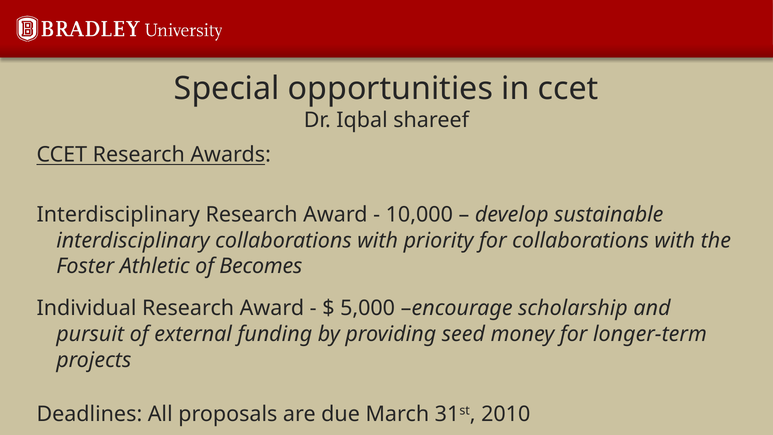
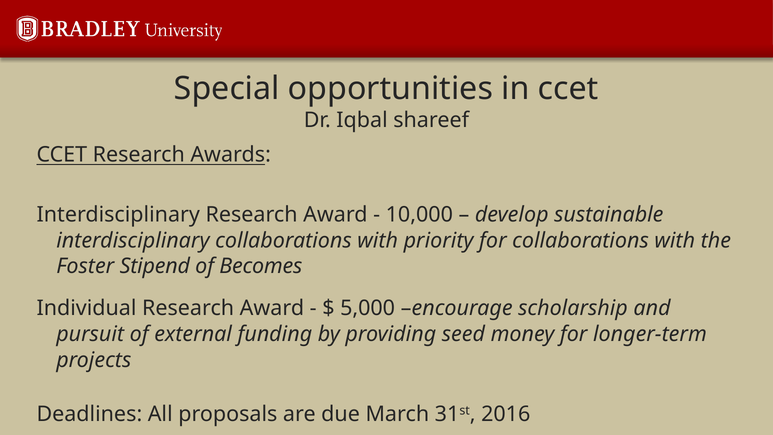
Athletic: Athletic -> Stipend (155, 266)
2010: 2010 -> 2016 (506, 414)
